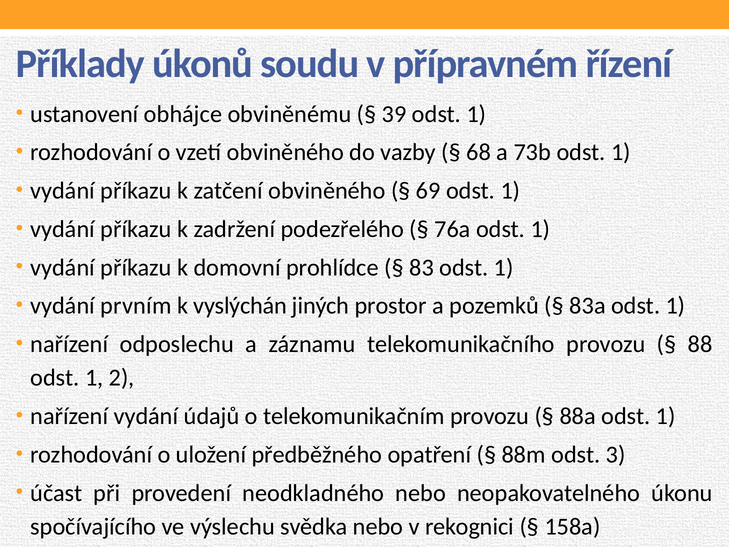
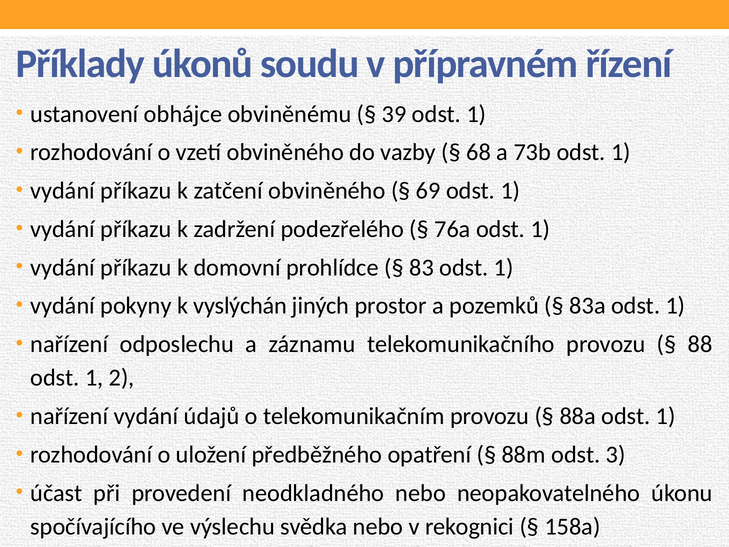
prvním: prvním -> pokyny (136, 306)
